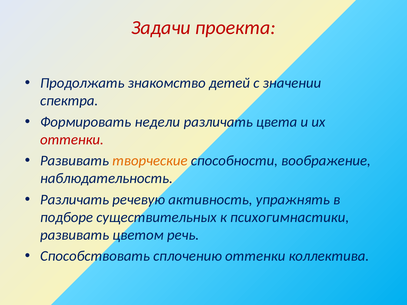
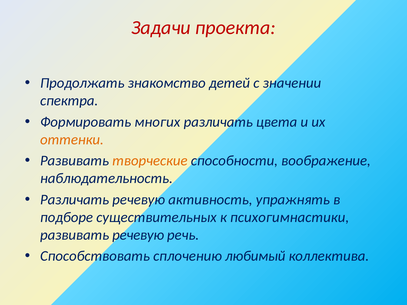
недели: недели -> многих (157, 122)
оттенки colour: red -> orange (72, 140)
развивать цветом: цветом -> речевую (138, 235)
сплочению оттенки: оттенки -> любимый (255, 256)
